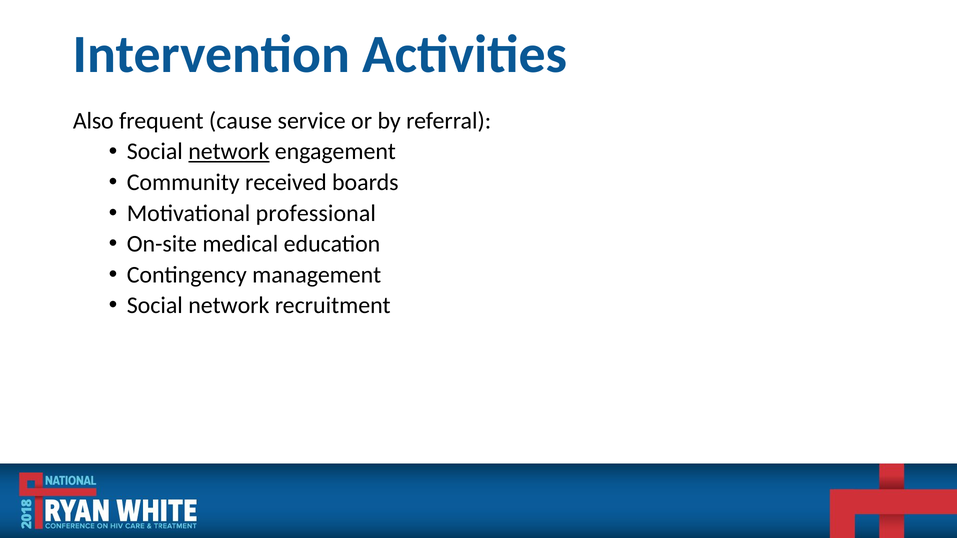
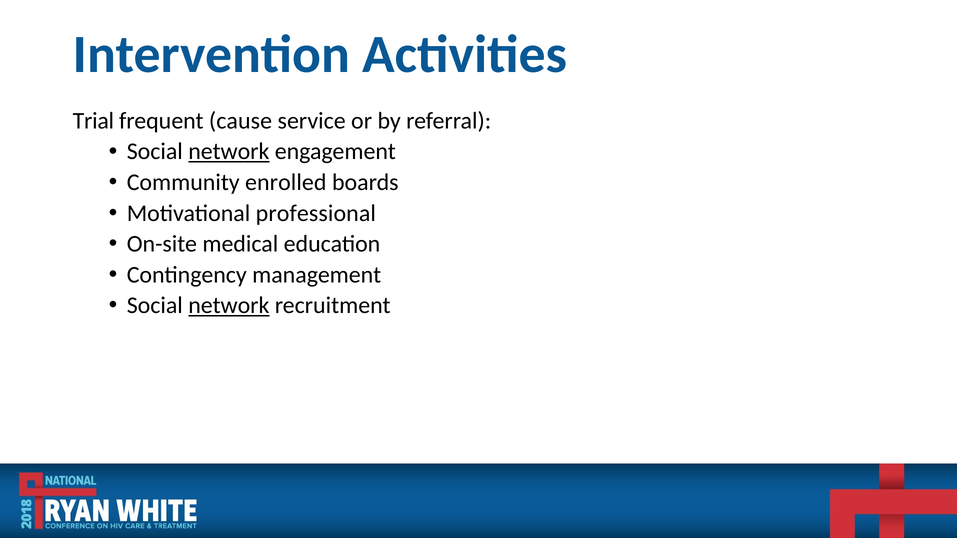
Also: Also -> Trial (93, 121)
received: received -> enrolled (286, 182)
network underline: none -> present (229, 306)
